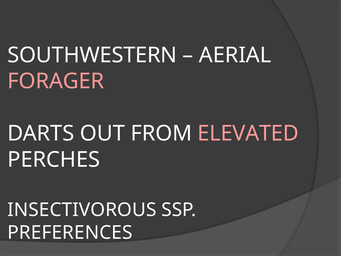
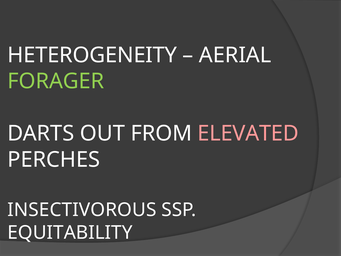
SOUTHWESTERN: SOUTHWESTERN -> HETEROGENEITY (92, 55)
FORAGER colour: pink -> light green (56, 81)
PREFERENCES: PREFERENCES -> EQUITABILITY (70, 233)
